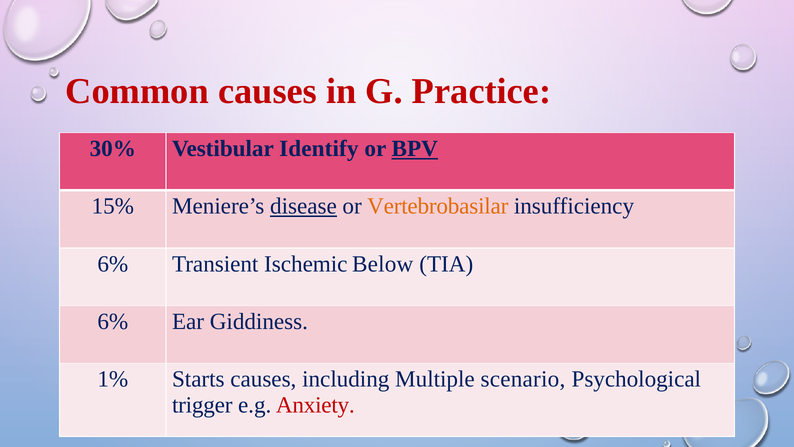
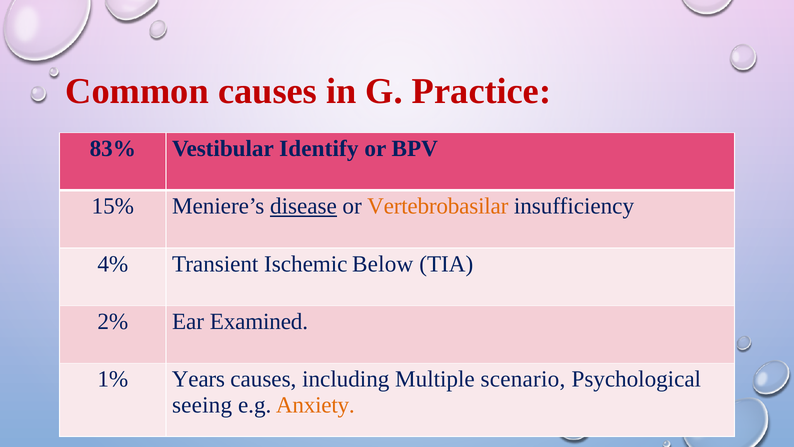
30%: 30% -> 83% (113, 148)
BPV underline: present -> none (415, 148)
6%: 6% -> 4% (113, 264)
6%: 6% -> 2% (113, 321)
Giddiness: Giddiness -> Examined (259, 321)
Starts: Starts -> Years (198, 379)
trigger: trigger -> seeing (202, 405)
Anxiety colour: red -> orange (315, 405)
